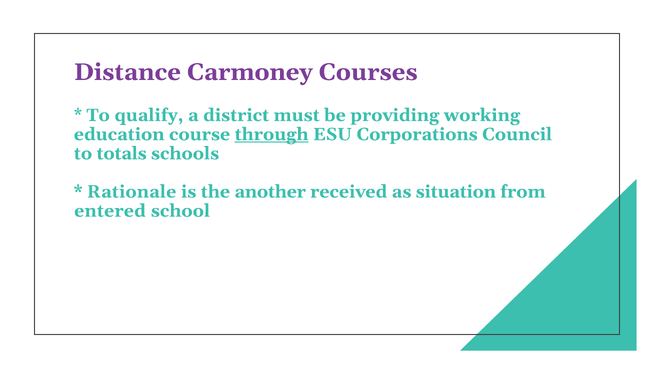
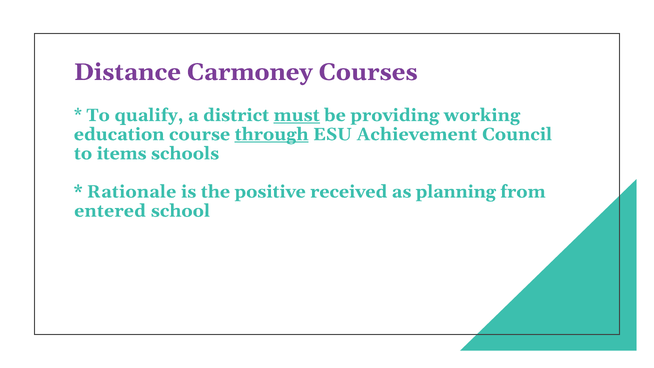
must underline: none -> present (297, 115)
Corporations: Corporations -> Achievement (417, 134)
totals: totals -> items (122, 153)
another: another -> positive (270, 192)
situation: situation -> planning (456, 192)
